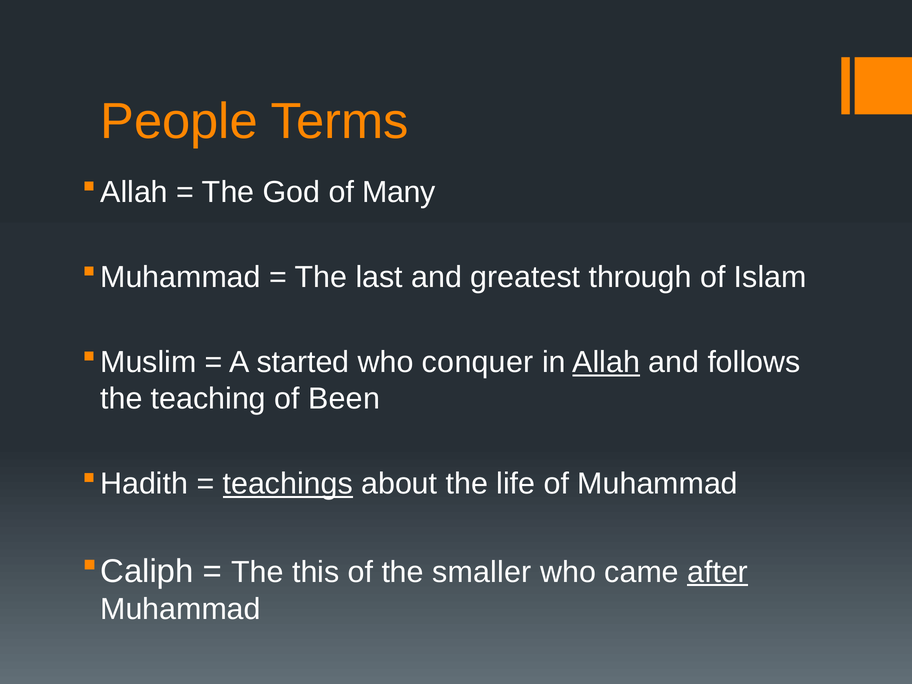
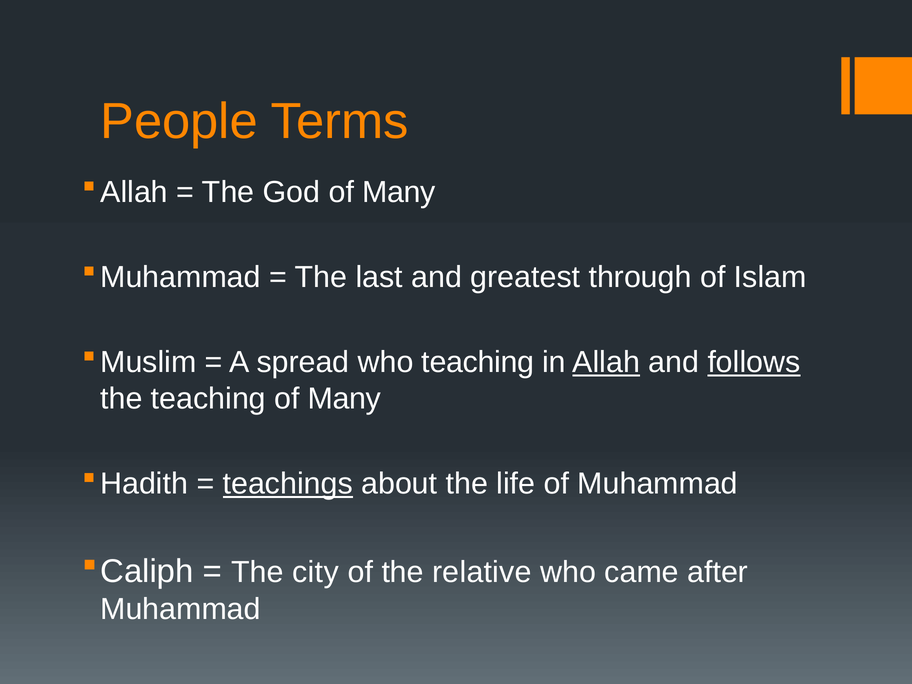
started: started -> spread (303, 362)
who conquer: conquer -> teaching (478, 362)
follows underline: none -> present (754, 362)
teaching of Been: Been -> Many (344, 399)
this: this -> city (316, 572)
smaller: smaller -> relative (482, 572)
after underline: present -> none (718, 572)
